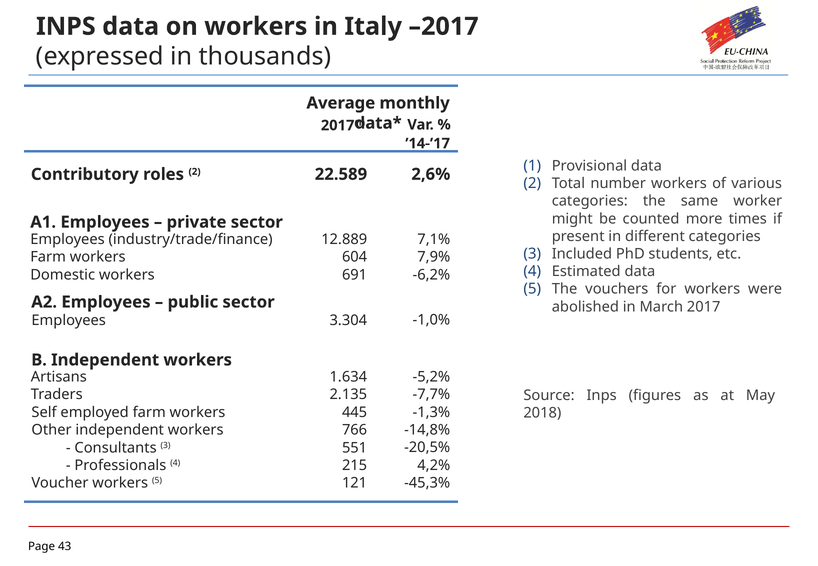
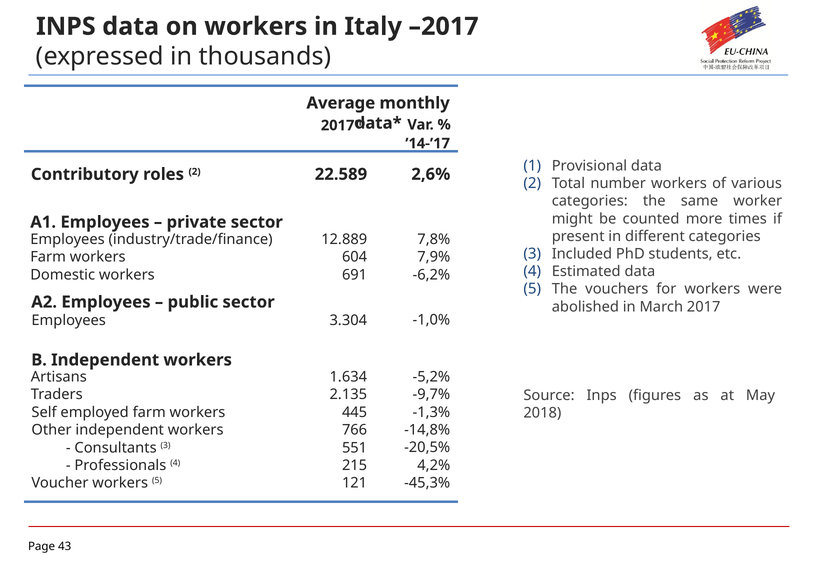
7,1%: 7,1% -> 7,8% (434, 239)
-7,7%: -7,7% -> -9,7% (431, 395)
